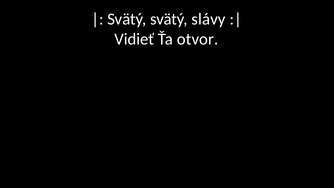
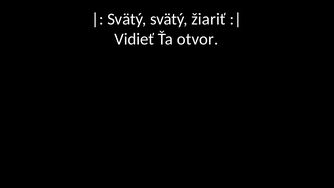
slávy: slávy -> žiariť (208, 19)
